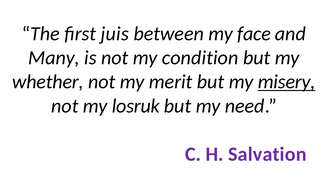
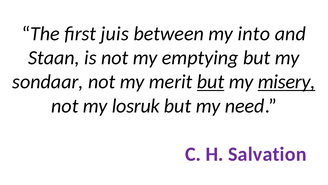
face: face -> into (254, 34)
Many: Many -> Staan (54, 58)
condition: condition -> emptying (200, 58)
whether: whether -> sondaar (48, 82)
but underline: none -> present (211, 82)
